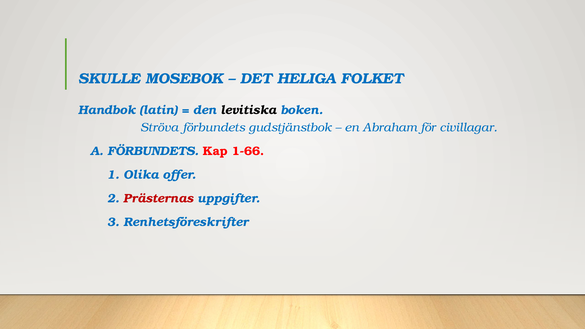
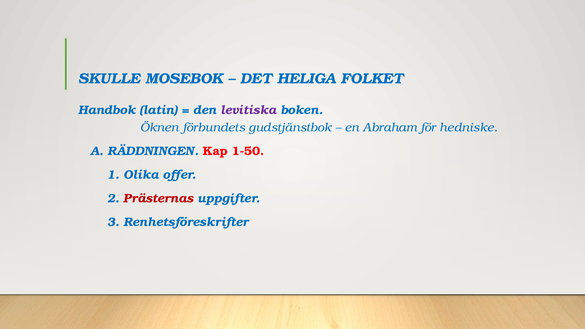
levitiska colour: black -> purple (249, 110)
Ströva: Ströva -> Öknen (160, 128)
civillagar: civillagar -> hedniske (469, 128)
A FÖRBUNDETS: FÖRBUNDETS -> RÄDDNINGEN (153, 151)
1-66: 1-66 -> 1-50 (248, 151)
